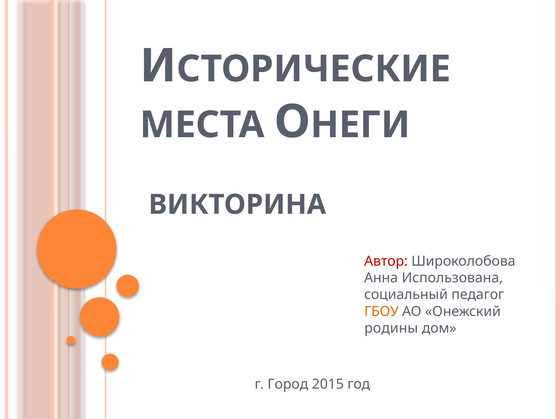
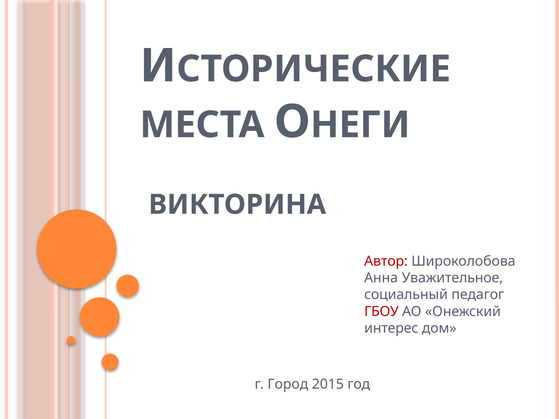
Использована: Использована -> Уважительное (452, 278)
ГБОУ colour: orange -> red (381, 312)
родины: родины -> интерес (391, 328)
